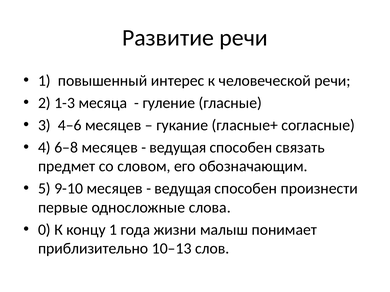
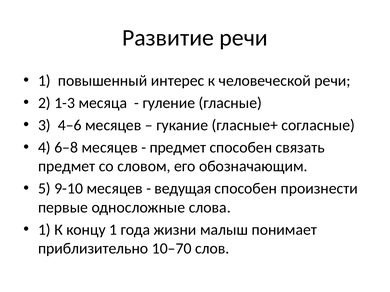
ведущая: ведущая -> предмет (178, 148)
0: 0 -> 1 (44, 230)
10–13: 10–13 -> 10–70 (172, 249)
